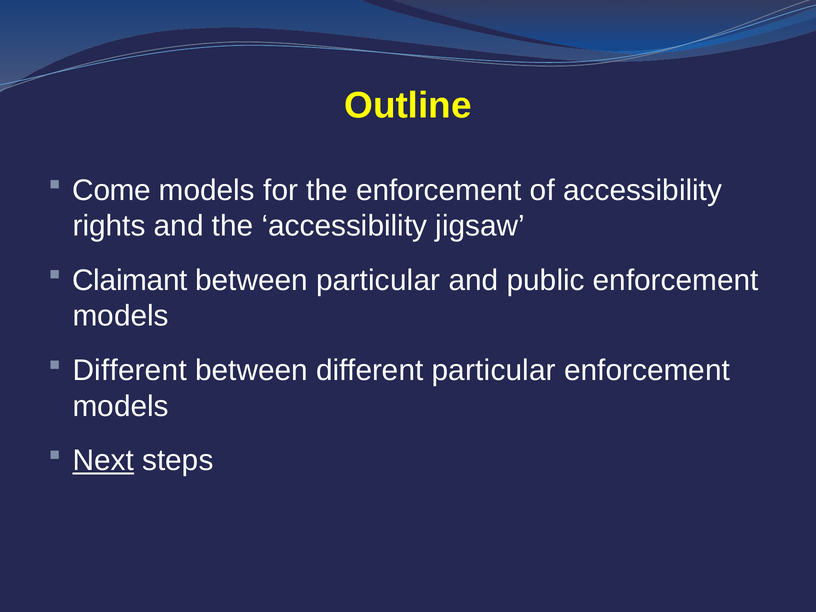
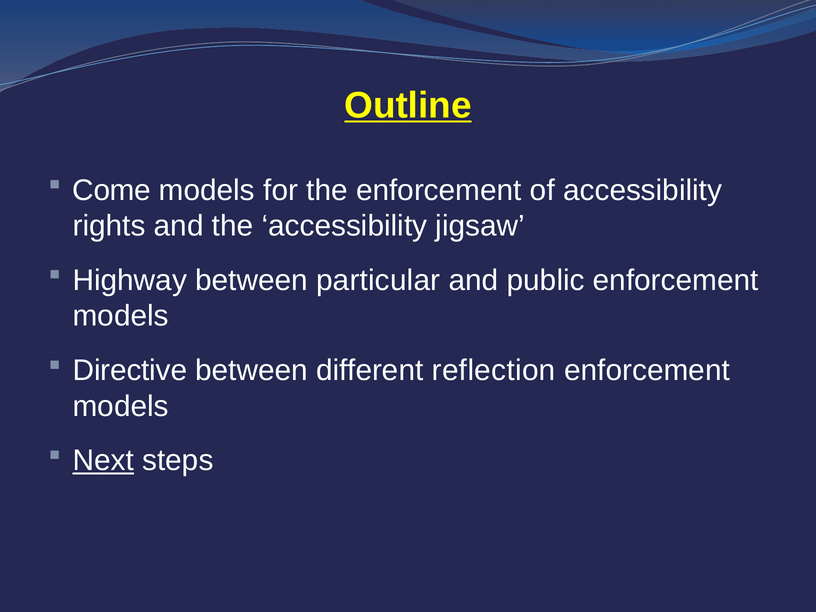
Outline underline: none -> present (408, 106)
Claimant: Claimant -> Highway (130, 280)
Different: Different -> Directive (130, 370)
different particular: particular -> reflection (494, 370)
